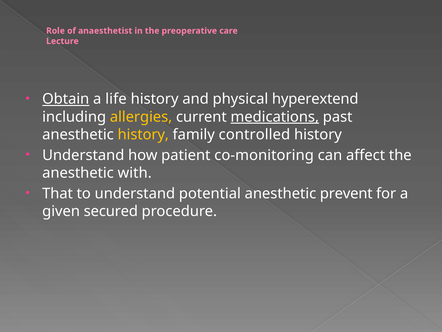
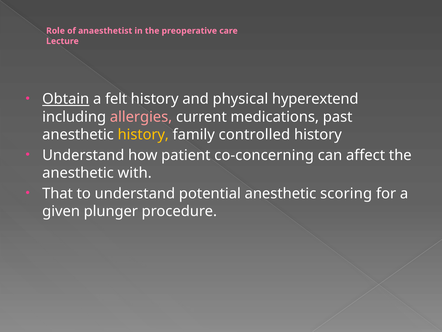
life: life -> felt (116, 99)
allergies colour: yellow -> pink (141, 117)
medications underline: present -> none (275, 117)
co-monitoring: co-monitoring -> co-concerning (264, 155)
prevent: prevent -> scoring (346, 193)
secured: secured -> plunger (111, 211)
